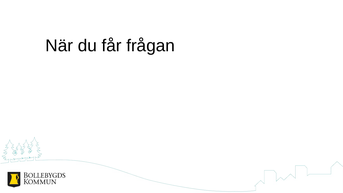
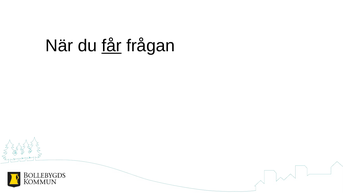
får underline: none -> present (112, 46)
